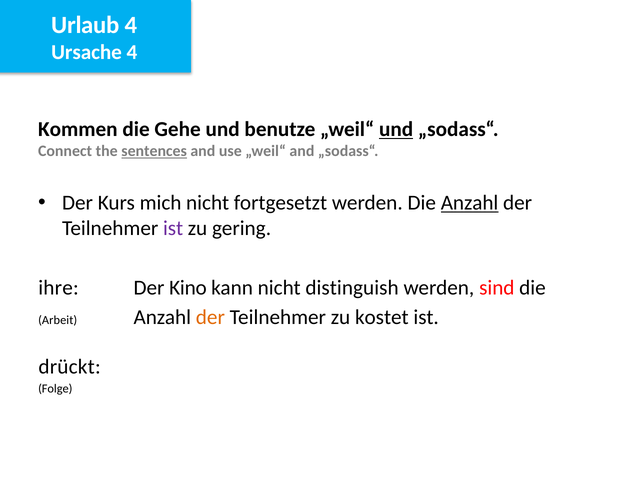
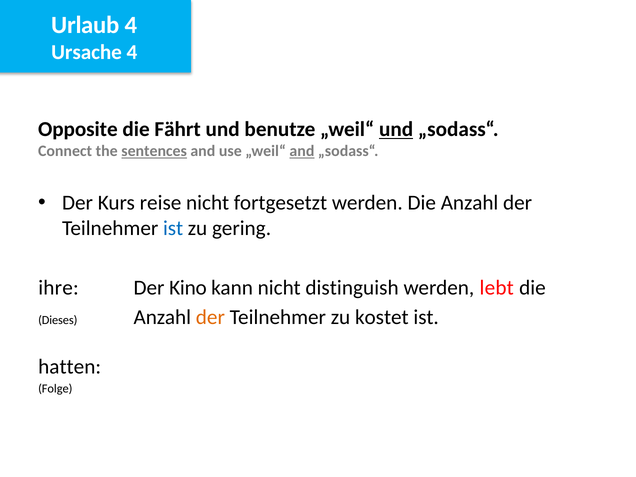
Kommen: Kommen -> Opposite (78, 129)
Gehe: Gehe -> Fährt (178, 129)
and underline: none -> present (302, 151)
mich: mich -> reise (161, 203)
Anzahl underline: present -> none (470, 203)
ist colour: purple -> blue (173, 228)
sind: sind -> lebt (497, 288)
Arbeit: Arbeit -> Dieses (58, 320)
drückt: drückt -> hatten (70, 367)
